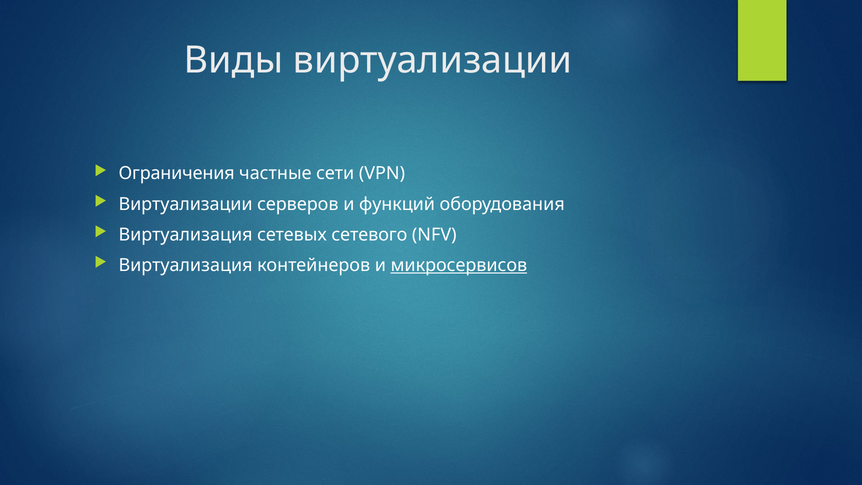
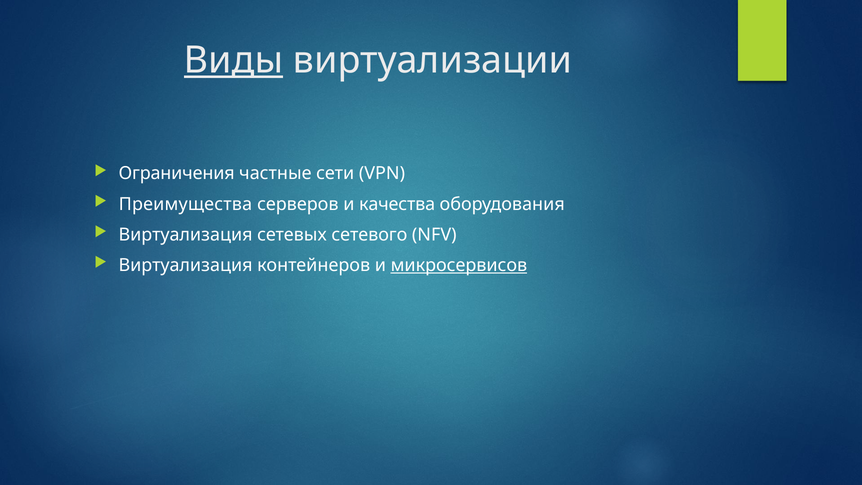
Виды underline: none -> present (234, 61)
Виртуализации: Виртуализации -> Преимущества (185, 204)
функций: функций -> качества (397, 204)
